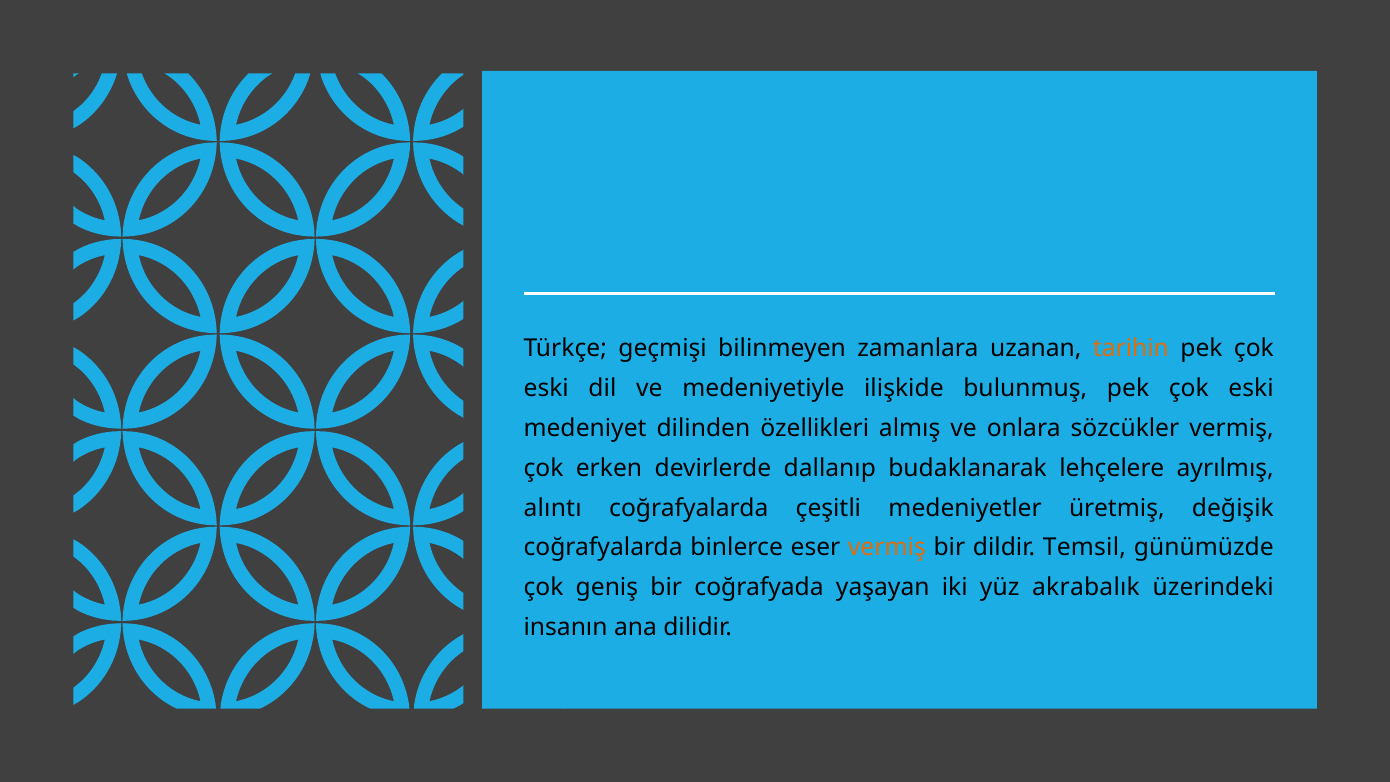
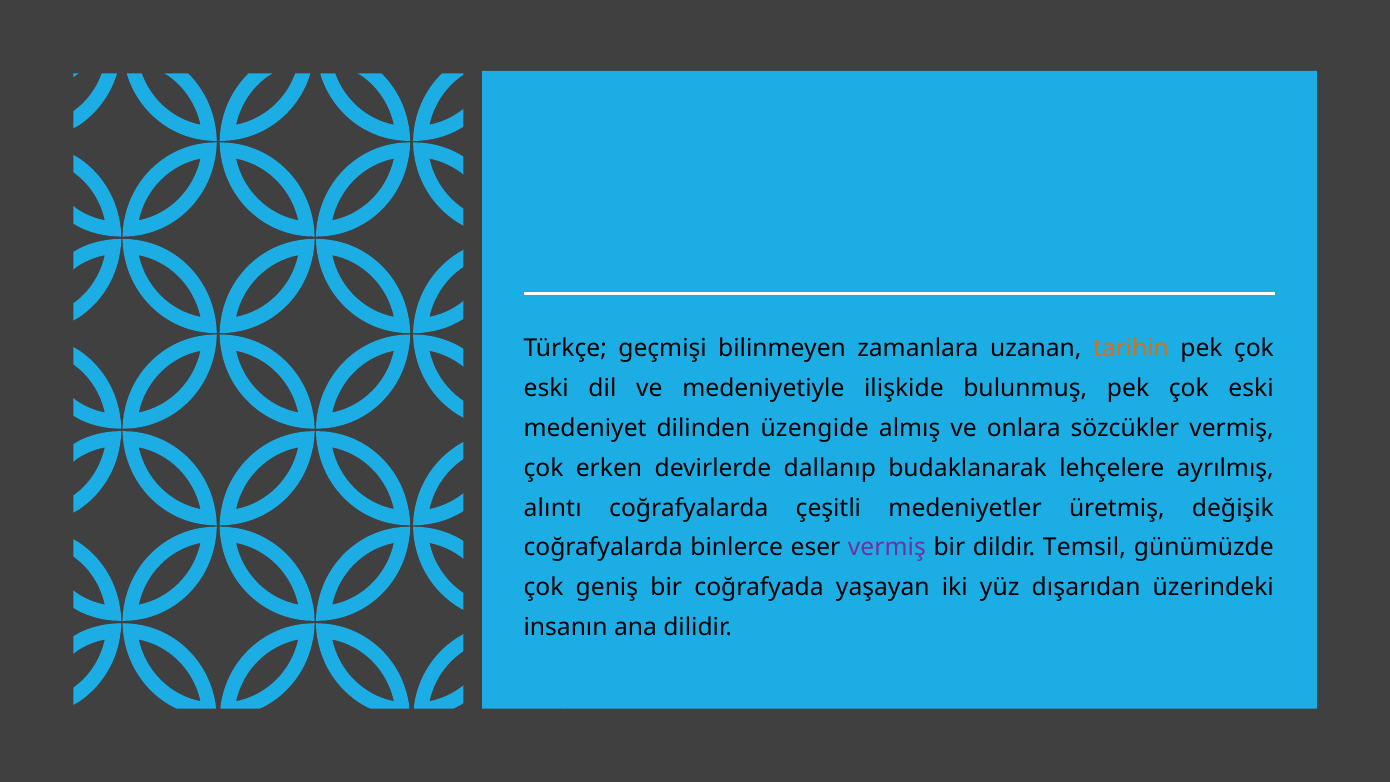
özellikleri: özellikleri -> üzengide (815, 428)
vermiş colour: orange -> purple (887, 548)
akrabalık: akrabalık -> dışarıdan (1086, 588)
